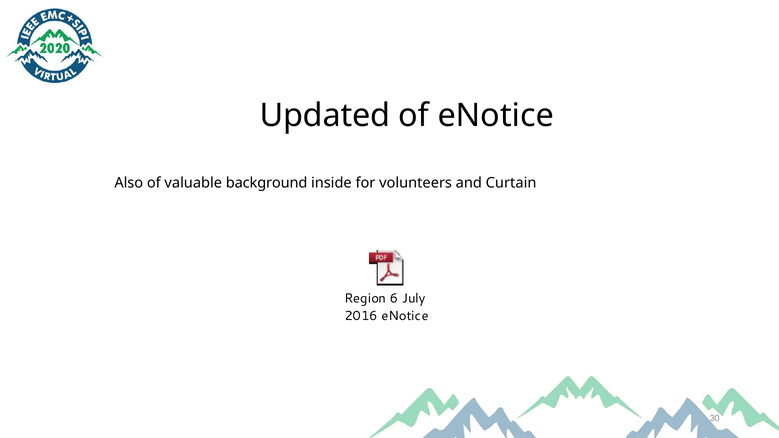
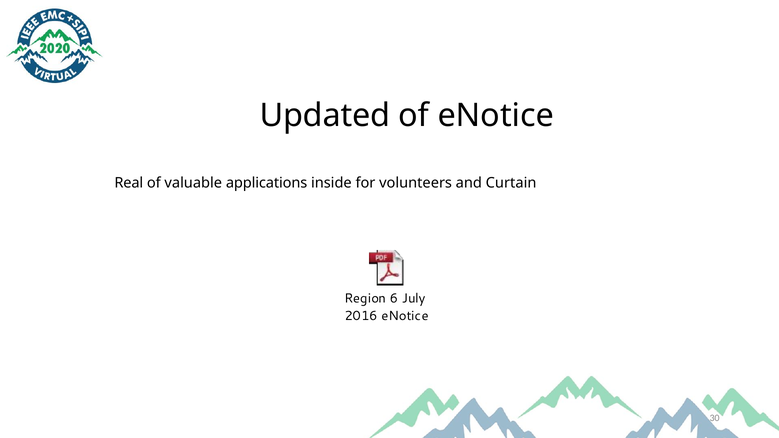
Also: Also -> Real (129, 183)
background: background -> applications (267, 183)
